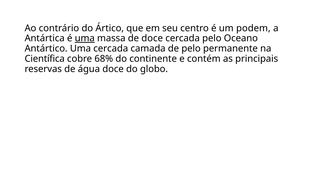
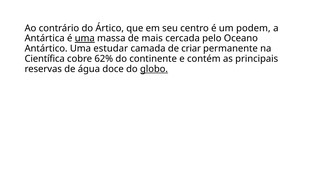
de doce: doce -> mais (152, 38)
Uma cercada: cercada -> estudar (111, 48)
de pelo: pelo -> criar (191, 48)
68%: 68% -> 62% (104, 59)
globo underline: none -> present (154, 69)
